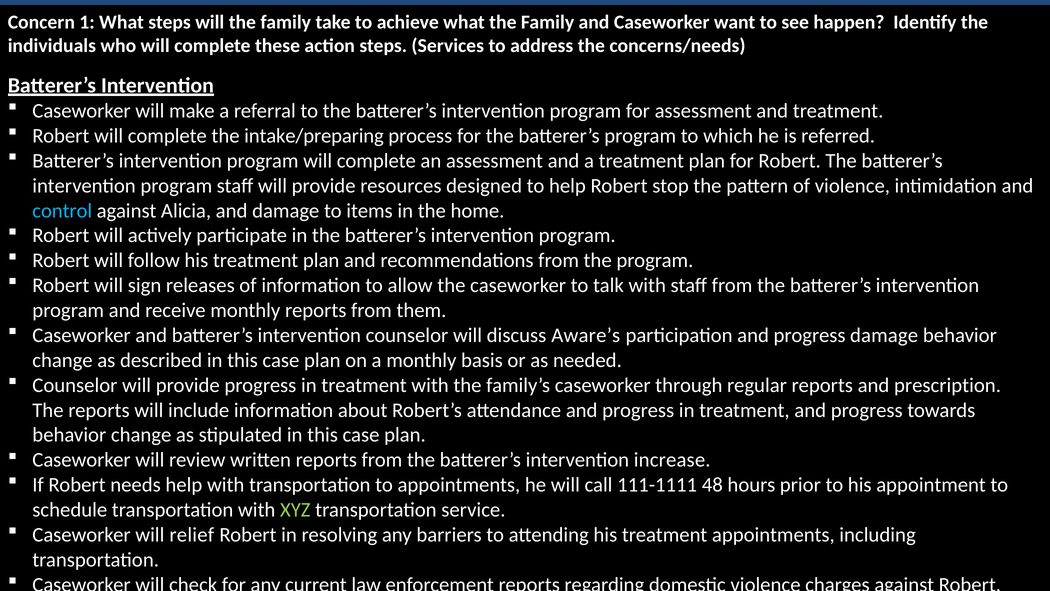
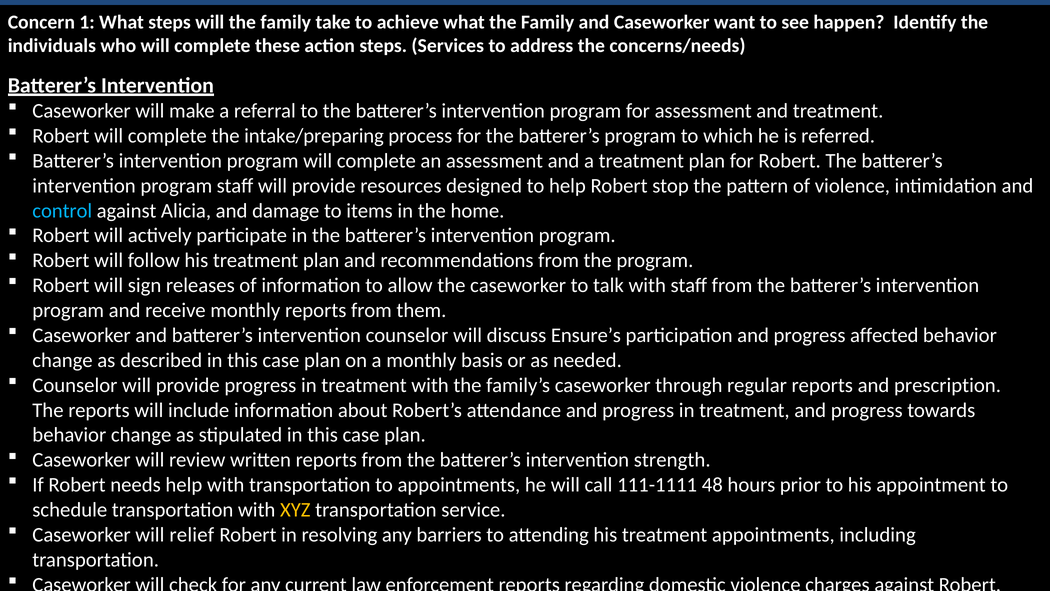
Aware’s: Aware’s -> Ensure’s (586, 335)
progress damage: damage -> affected (884, 335)
increase: increase -> strength (672, 460)
XYZ colour: light green -> yellow (295, 510)
